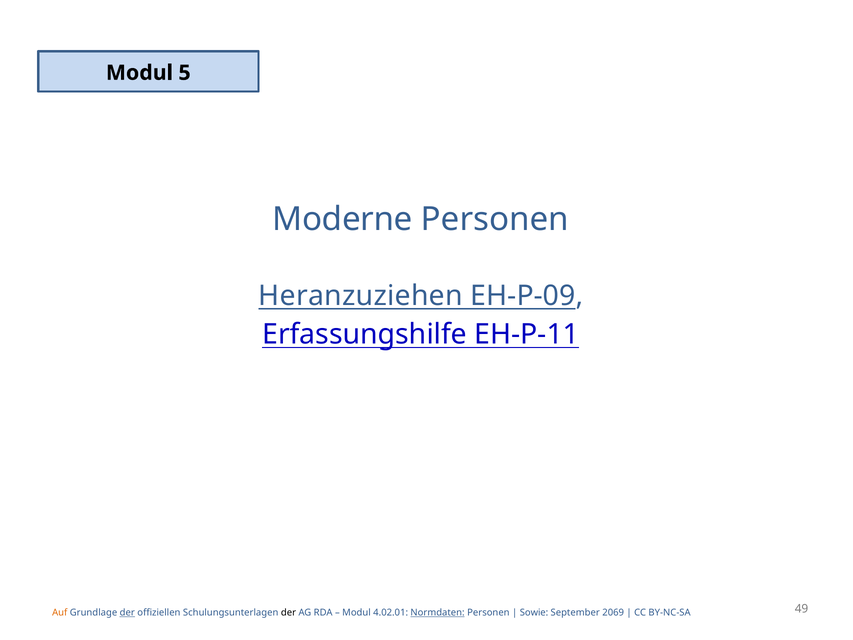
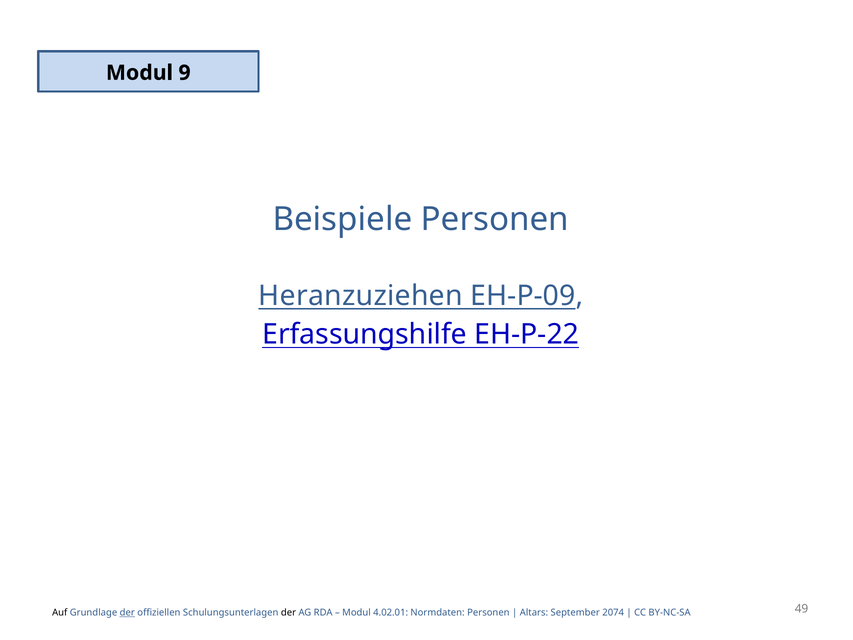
5: 5 -> 9 (185, 73)
Moderne: Moderne -> Beispiele (342, 219)
EH-P-11: EH-P-11 -> EH-P-22 (527, 334)
Auf colour: orange -> black (60, 612)
Normdaten underline: present -> none (438, 612)
Sowie: Sowie -> Altars (534, 612)
2069: 2069 -> 2074 (613, 612)
